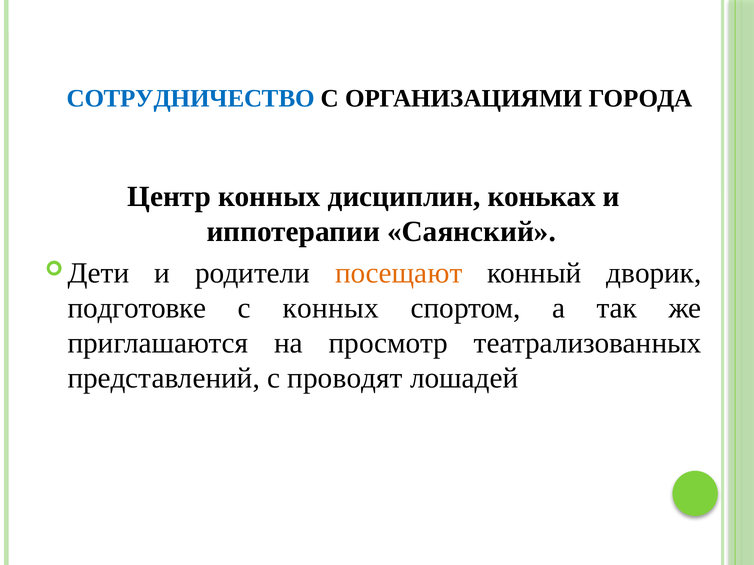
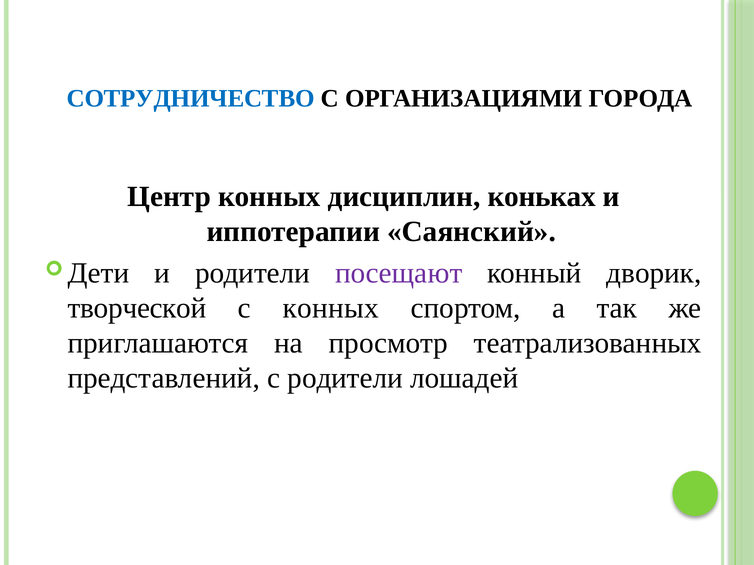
посещают colour: orange -> purple (399, 273)
подготовке: подготовке -> творческой (137, 308)
с проводят: проводят -> родители (345, 379)
